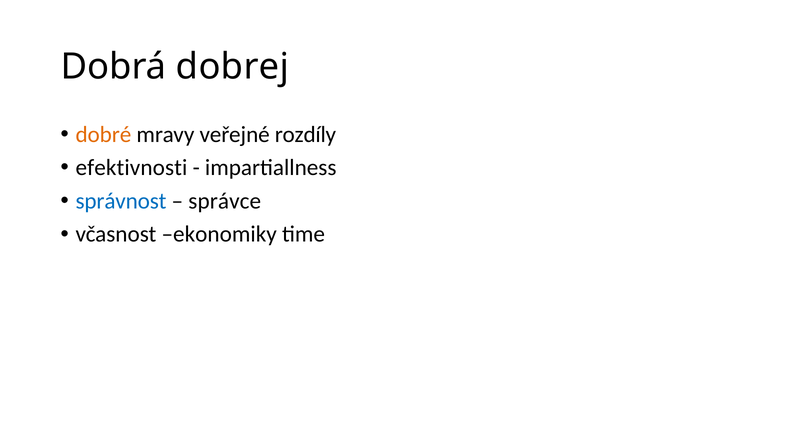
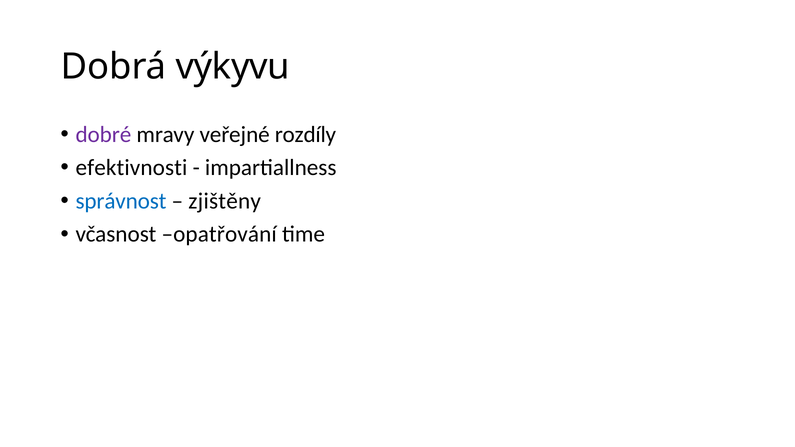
dobrej: dobrej -> výkyvu (233, 67)
dobré colour: orange -> purple (103, 134)
správce: správce -> zjištěny (225, 201)
ekonomiky: ekonomiky -> opatřování (219, 234)
